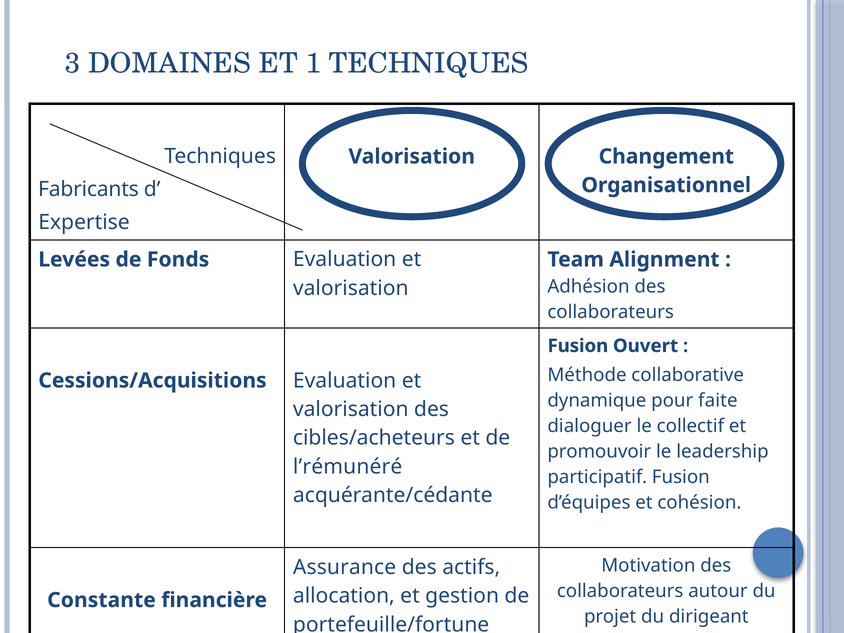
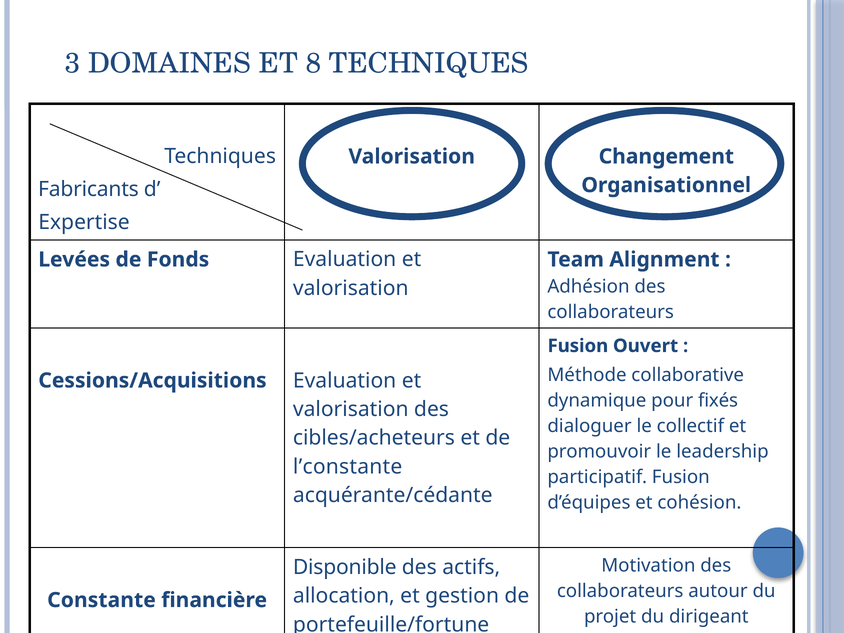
1: 1 -> 8 (313, 63)
faite: faite -> fixés (718, 401)
l’rémunéré: l’rémunéré -> l’constante (348, 467)
Assurance: Assurance -> Disponible (345, 567)
